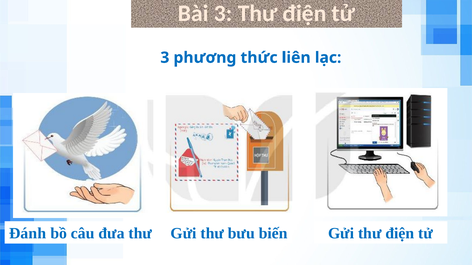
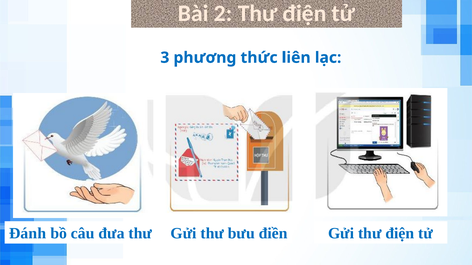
Bài 3: 3 -> 2 (223, 13)
biến: biến -> điền (273, 234)
